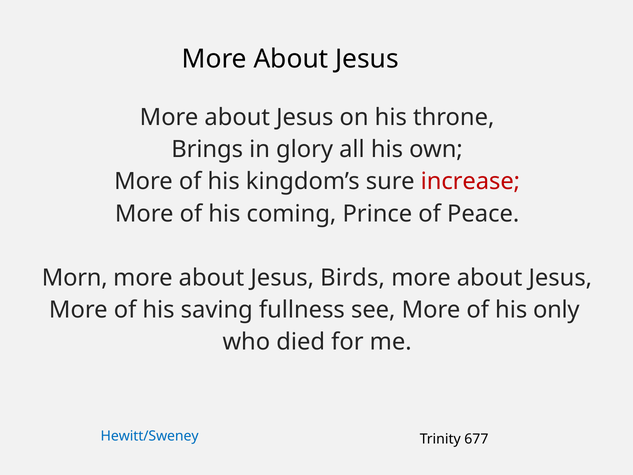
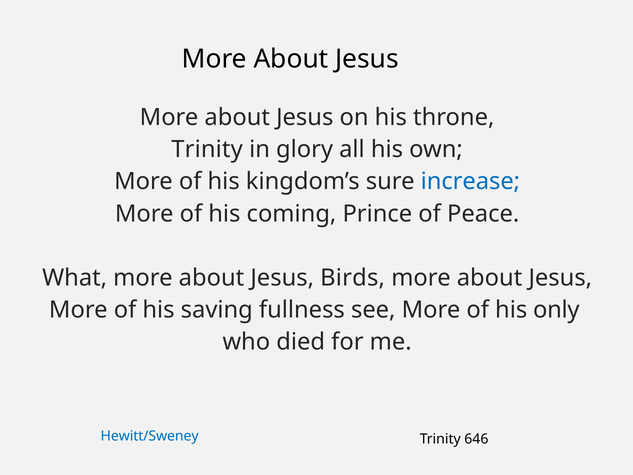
Brings: Brings -> Trinity (207, 150)
increase colour: red -> blue (470, 182)
Morn: Morn -> What (75, 278)
677: 677 -> 646 (476, 439)
